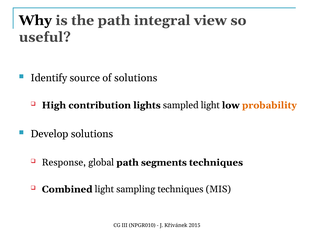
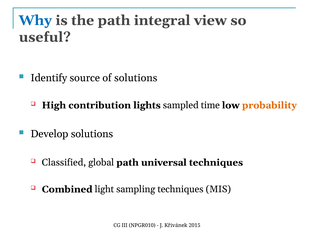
Why colour: black -> blue (35, 20)
sampled light: light -> time (210, 105)
Response: Response -> Classified (64, 163)
segments: segments -> universal (164, 163)
